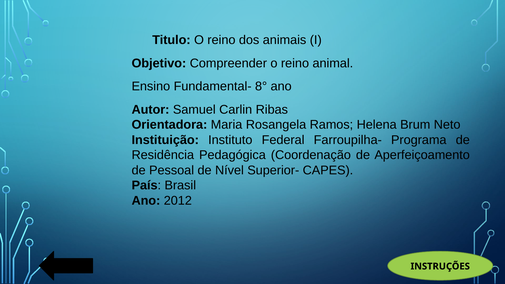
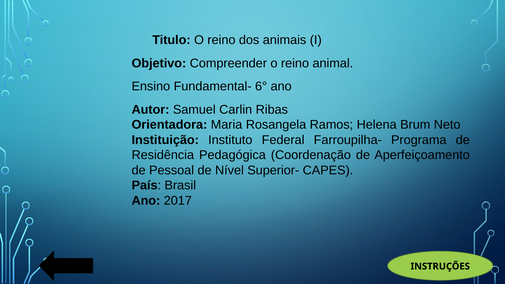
8°: 8° -> 6° (261, 87)
2012: 2012 -> 2017 (178, 201)
